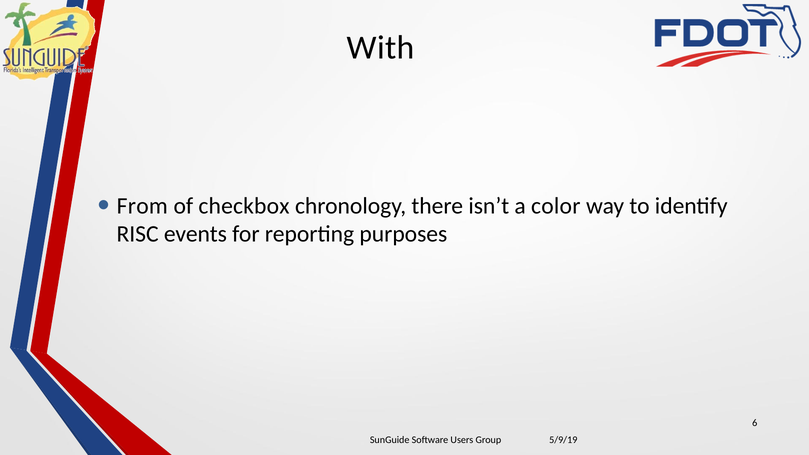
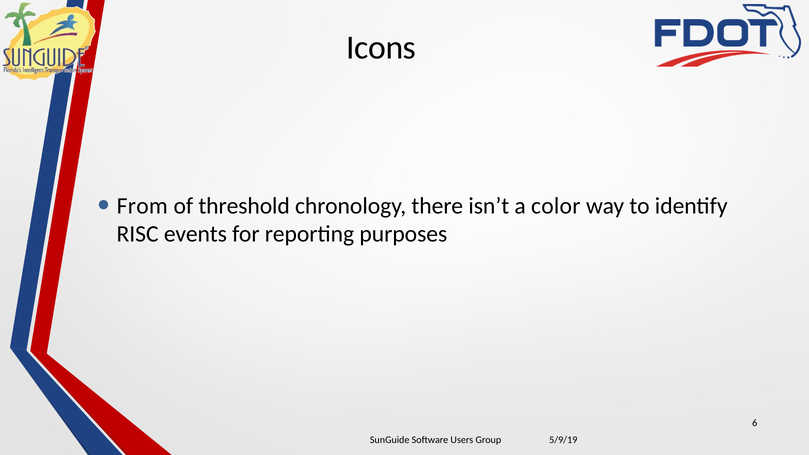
With: With -> Icons (381, 48)
checkbox: checkbox -> threshold (244, 206)
